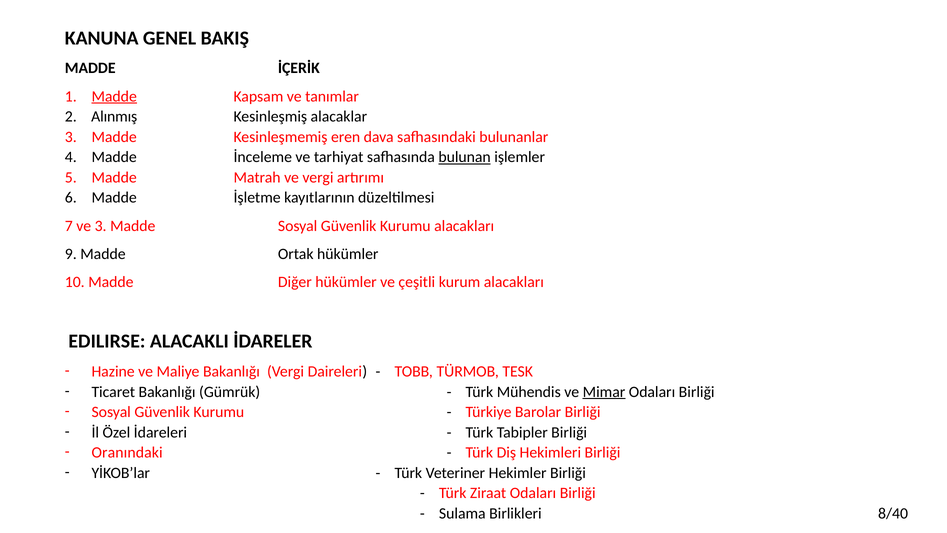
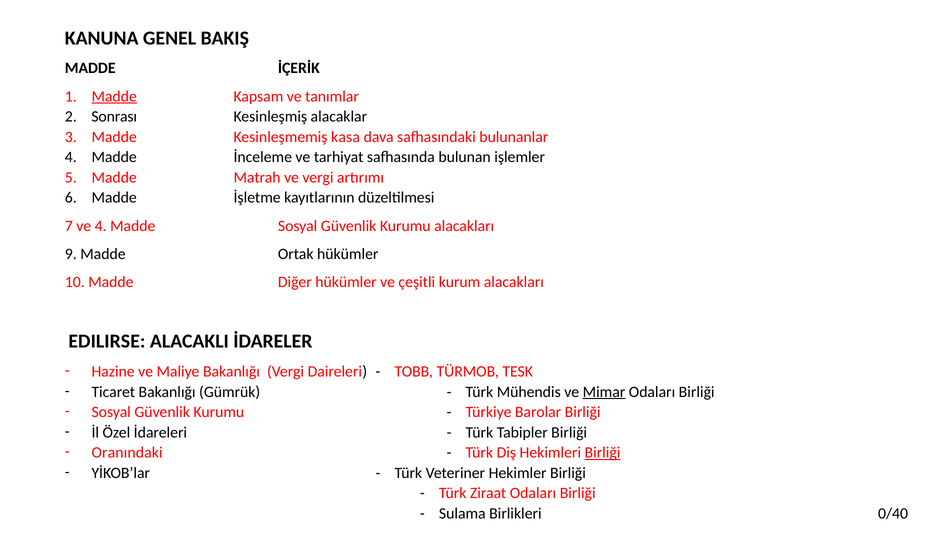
Alınmış: Alınmış -> Sonrası (114, 117)
eren: eren -> kasa (346, 137)
bulunan underline: present -> none (465, 157)
ve 3: 3 -> 4 (101, 226)
Birliği underline: none -> present (603, 452)
8/40: 8/40 -> 0/40 (893, 513)
